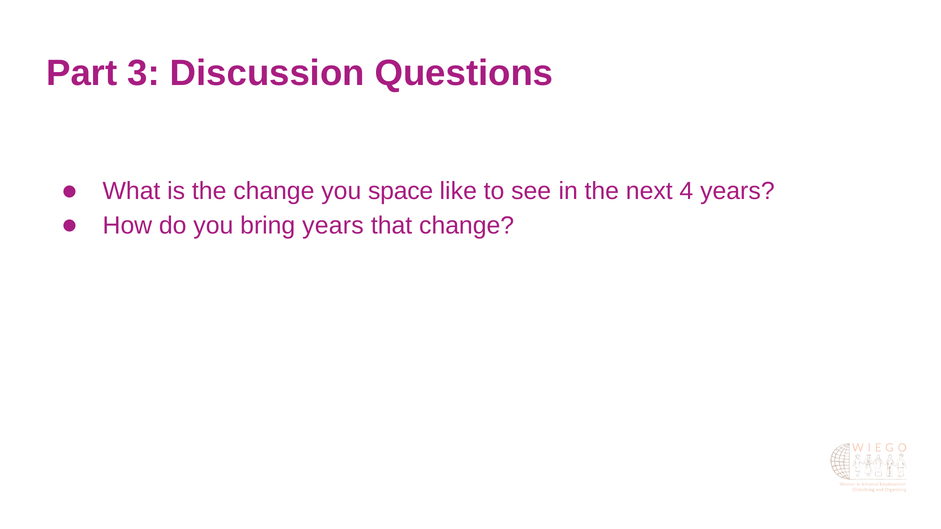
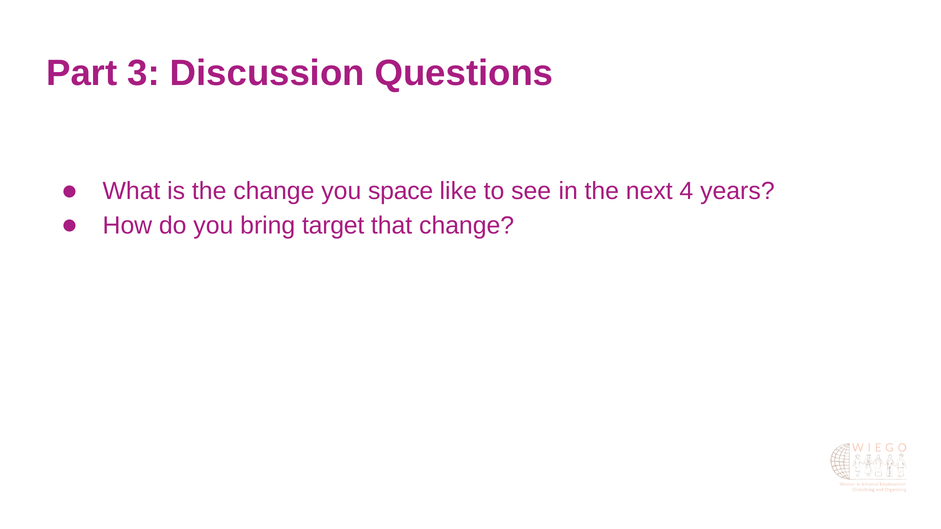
bring years: years -> target (333, 226)
